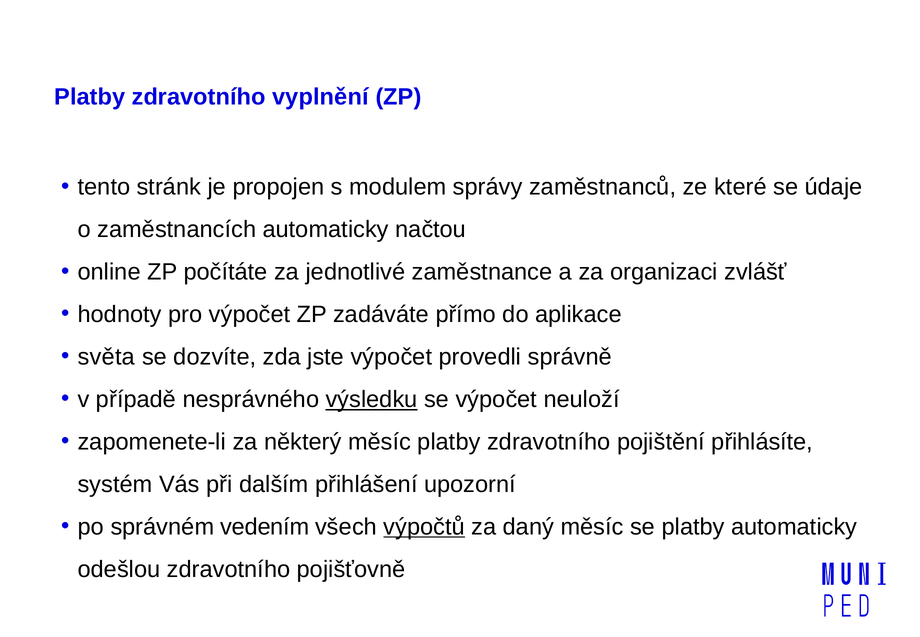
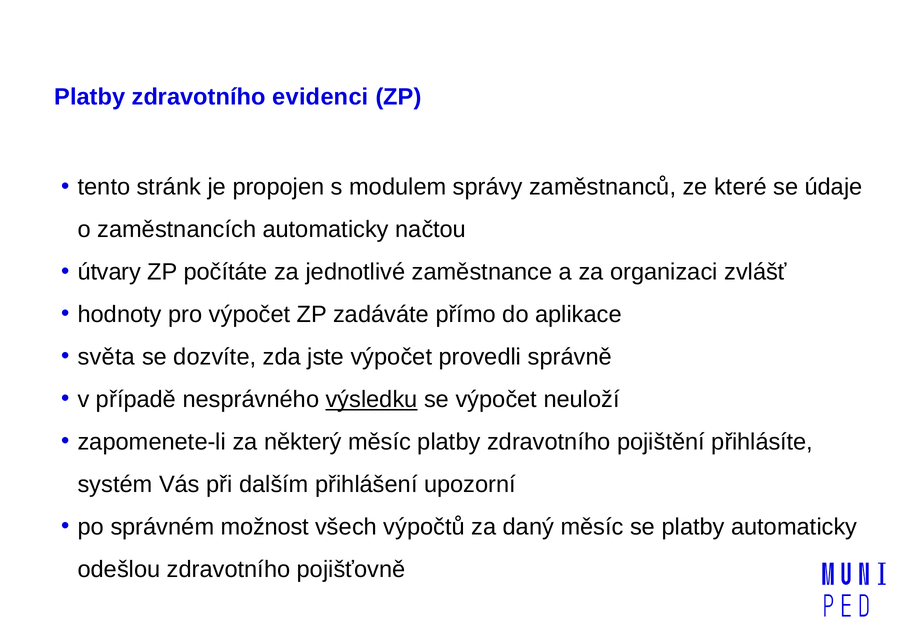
vyplnění: vyplnění -> evidenci (320, 97)
online: online -> útvary (109, 272)
vedením: vedením -> možnost (265, 527)
výpočtů underline: present -> none (424, 527)
